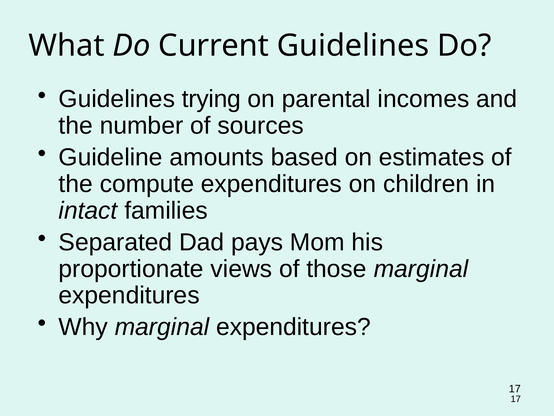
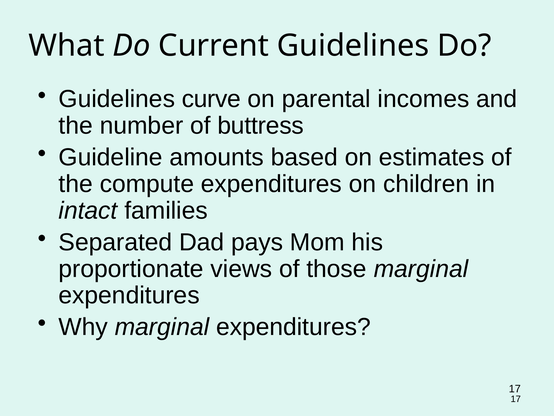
trying: trying -> curve (211, 99)
sources: sources -> buttress (261, 126)
